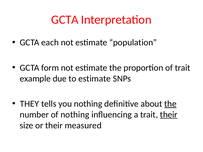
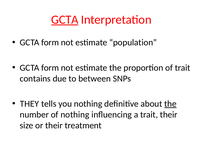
GCTA underline: none -> present (65, 20)
each: each -> form (50, 43)
example: example -> contains (35, 79)
to estimate: estimate -> between (95, 79)
their underline: present -> none (169, 115)
measured: measured -> treatment (83, 126)
